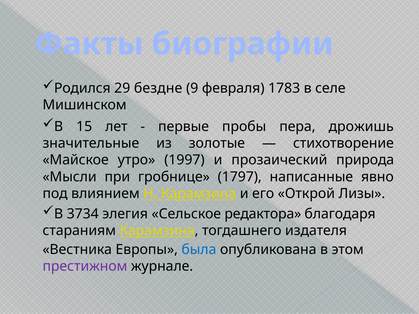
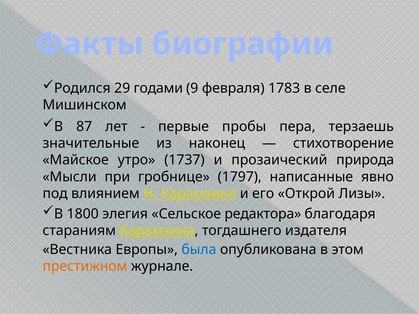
бездне: бездне -> годами (158, 88)
15: 15 -> 87 (84, 127)
дрожишь: дрожишь -> терзаешь (361, 127)
золотые: золотые -> наконец (217, 143)
1997: 1997 -> 1737 (184, 160)
3734: 3734 -> 1800 (83, 214)
престижном colour: purple -> orange (85, 267)
